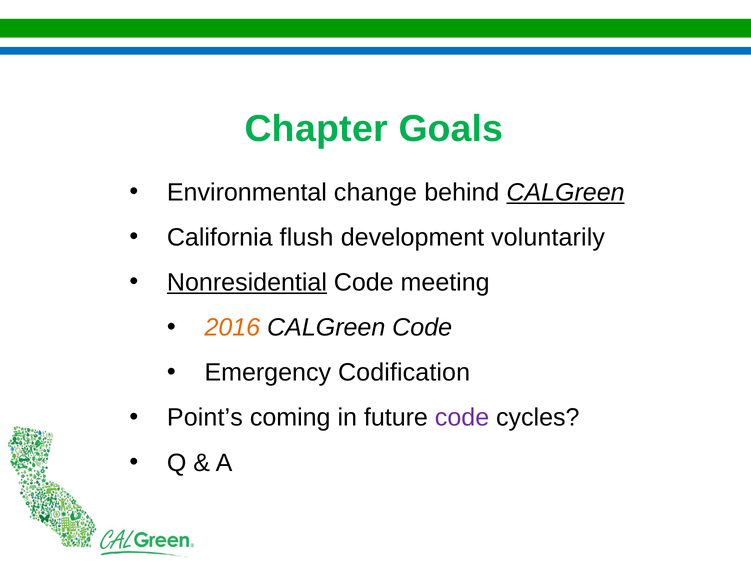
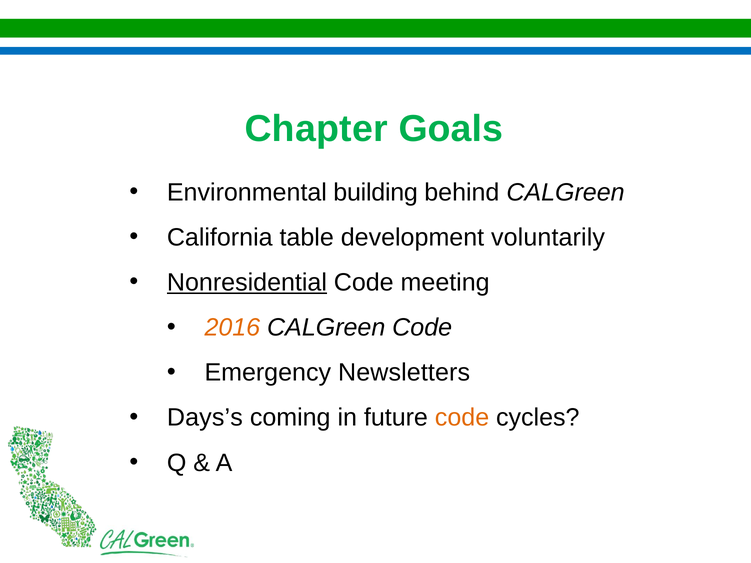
change: change -> building (376, 193)
CALGreen underline: present -> none (566, 193)
flush: flush -> table (307, 238)
Codification: Codification -> Newsletters (404, 373)
Point’s: Point’s -> Days’s (205, 418)
code colour: purple -> orange (462, 418)
